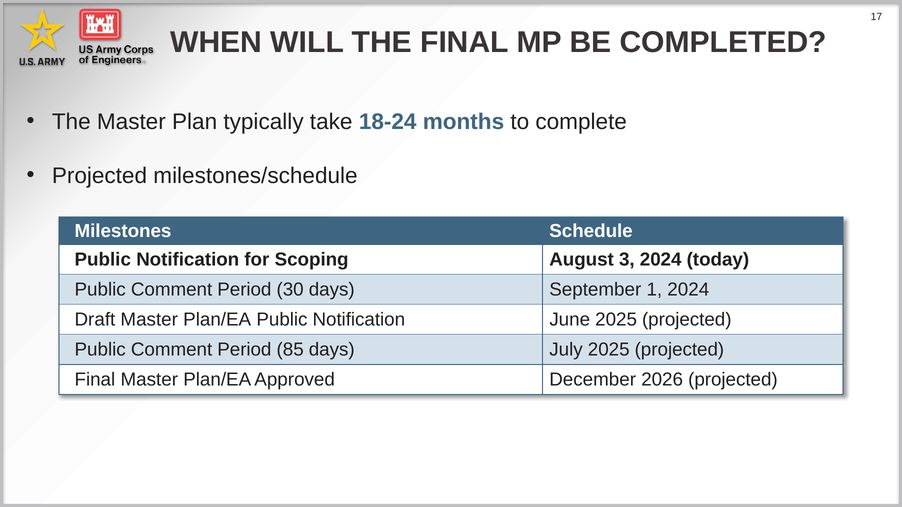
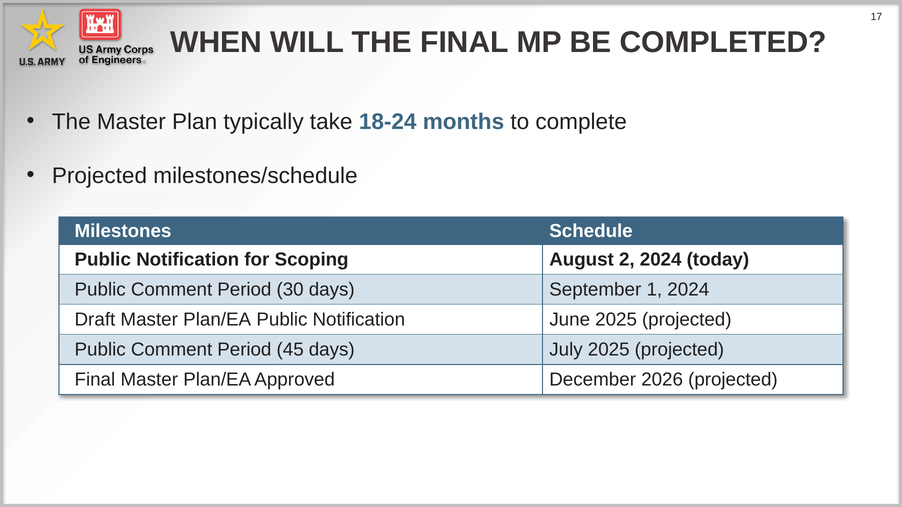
3: 3 -> 2 (627, 260)
85: 85 -> 45 (290, 350)
